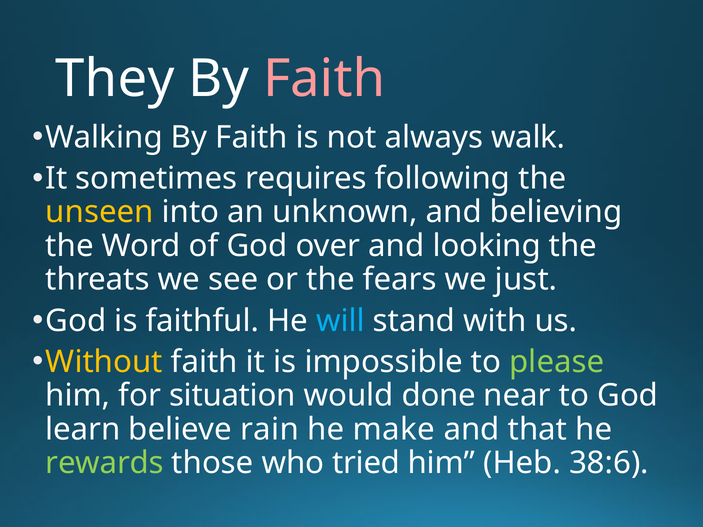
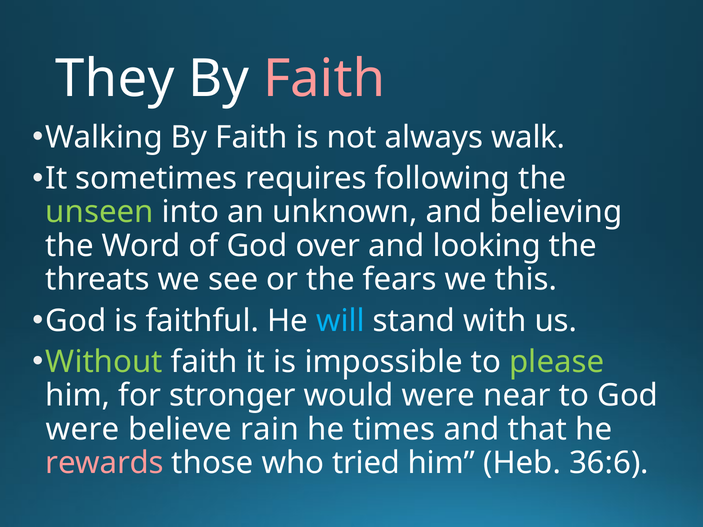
unseen colour: yellow -> light green (100, 212)
just: just -> this (526, 280)
Without colour: yellow -> light green (104, 362)
situation: situation -> stronger (232, 396)
would done: done -> were (438, 396)
learn: learn -> were (83, 430)
make: make -> times (394, 430)
rewards colour: light green -> pink (105, 463)
38:6: 38:6 -> 36:6 (609, 463)
